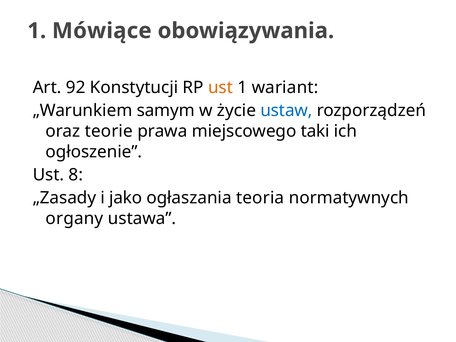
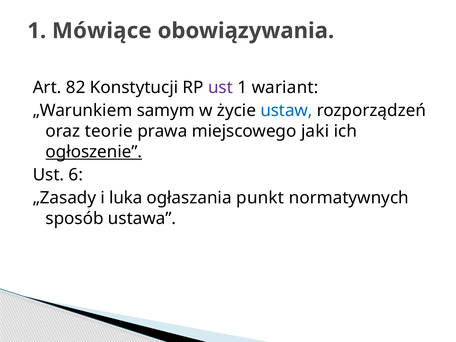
92: 92 -> 82 (76, 88)
ust colour: orange -> purple (221, 88)
taki: taki -> jaki (315, 131)
ogłoszenie underline: none -> present (94, 152)
8: 8 -> 6 (76, 175)
jako: jako -> luka (126, 198)
teoria: teoria -> punkt (260, 198)
organy: organy -> sposób (75, 218)
